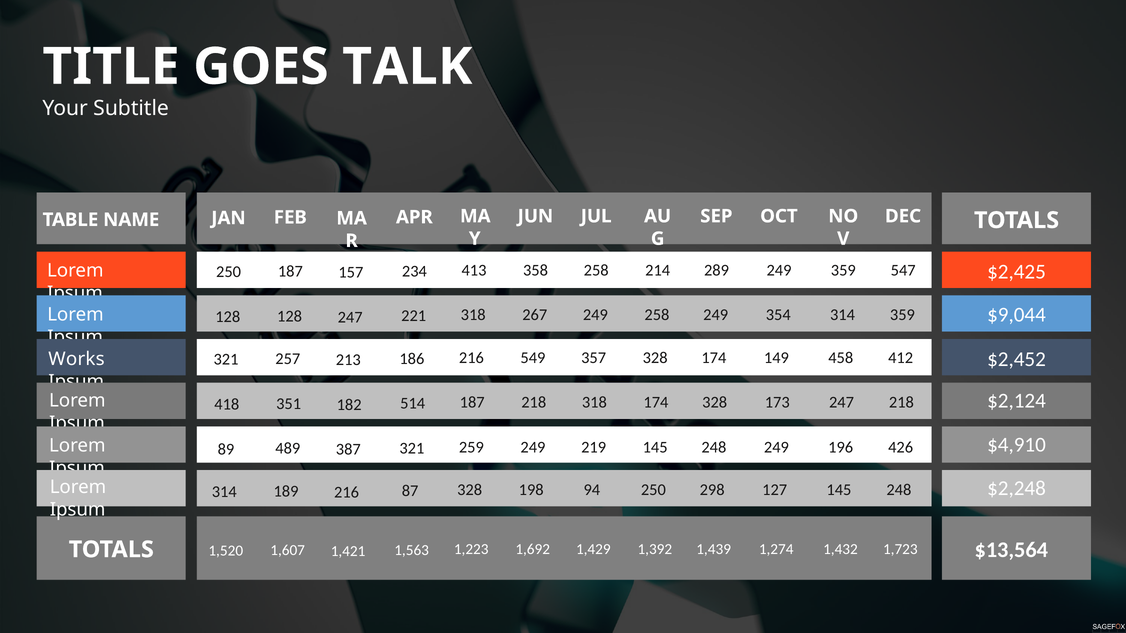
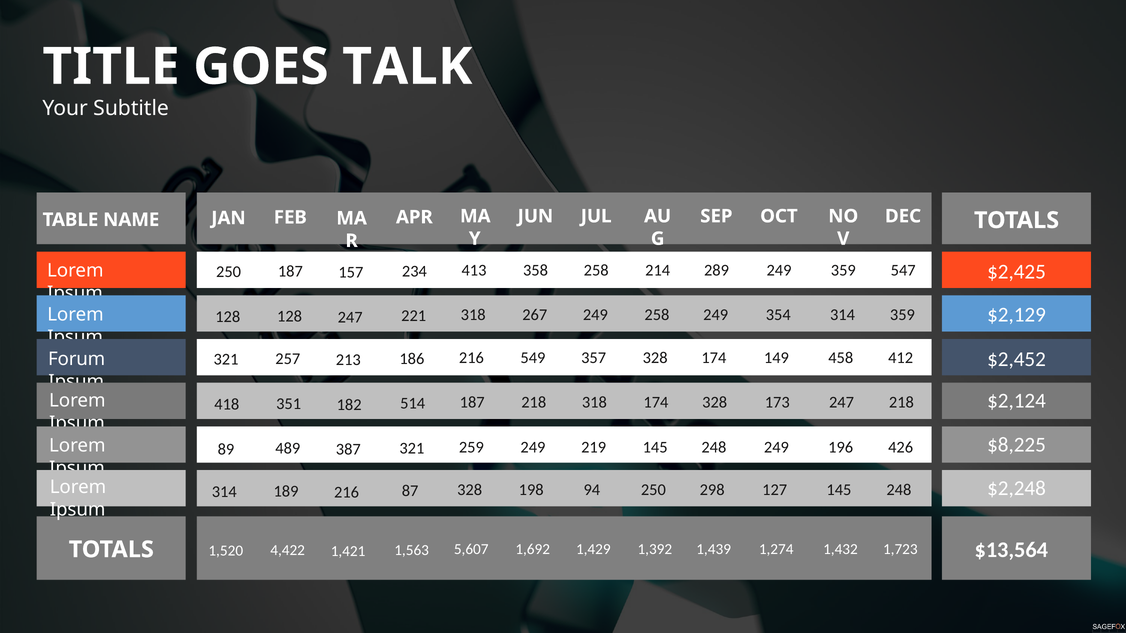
$9,044: $9,044 -> $2,129 (1017, 315)
Works: Works -> Forum (77, 359)
$4,910: $4,910 -> $8,225 (1017, 445)
1,223: 1,223 -> 5,607 (471, 549)
1,607: 1,607 -> 4,422 (288, 551)
